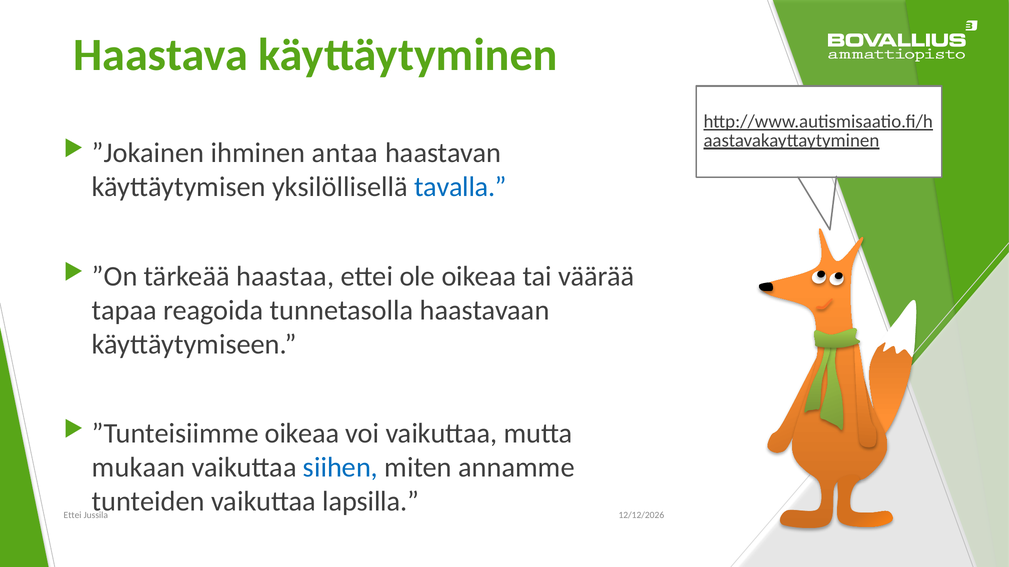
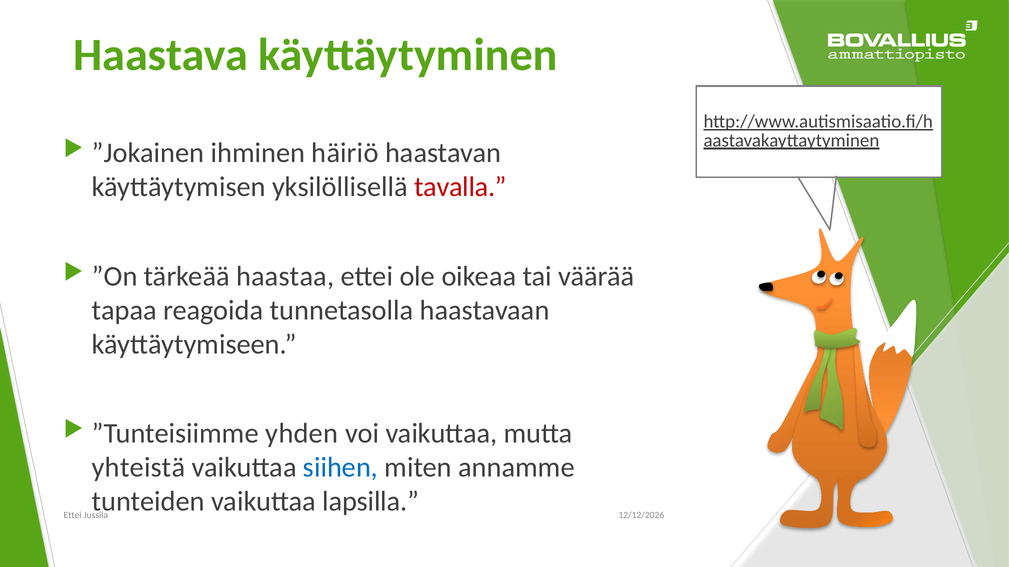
antaa: antaa -> häiriö (345, 153)
tavalla colour: blue -> red (460, 187)
”Tunteisiimme oikeaa: oikeaa -> yhden (302, 434)
mukaan: mukaan -> yhteistä (139, 468)
